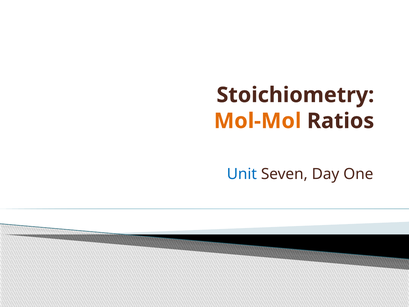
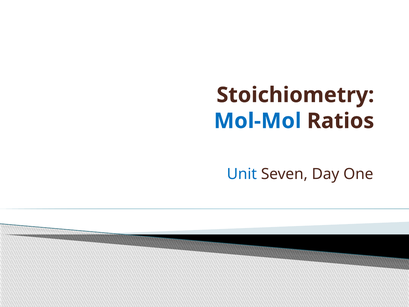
Mol-Mol colour: orange -> blue (258, 121)
